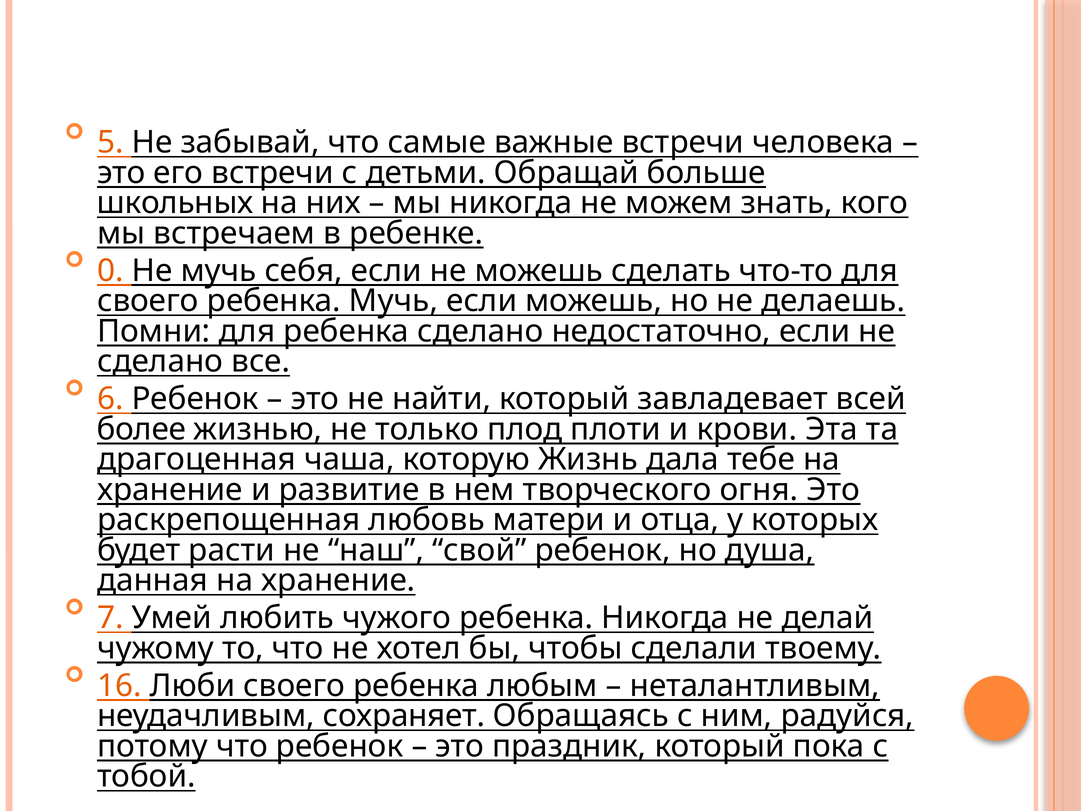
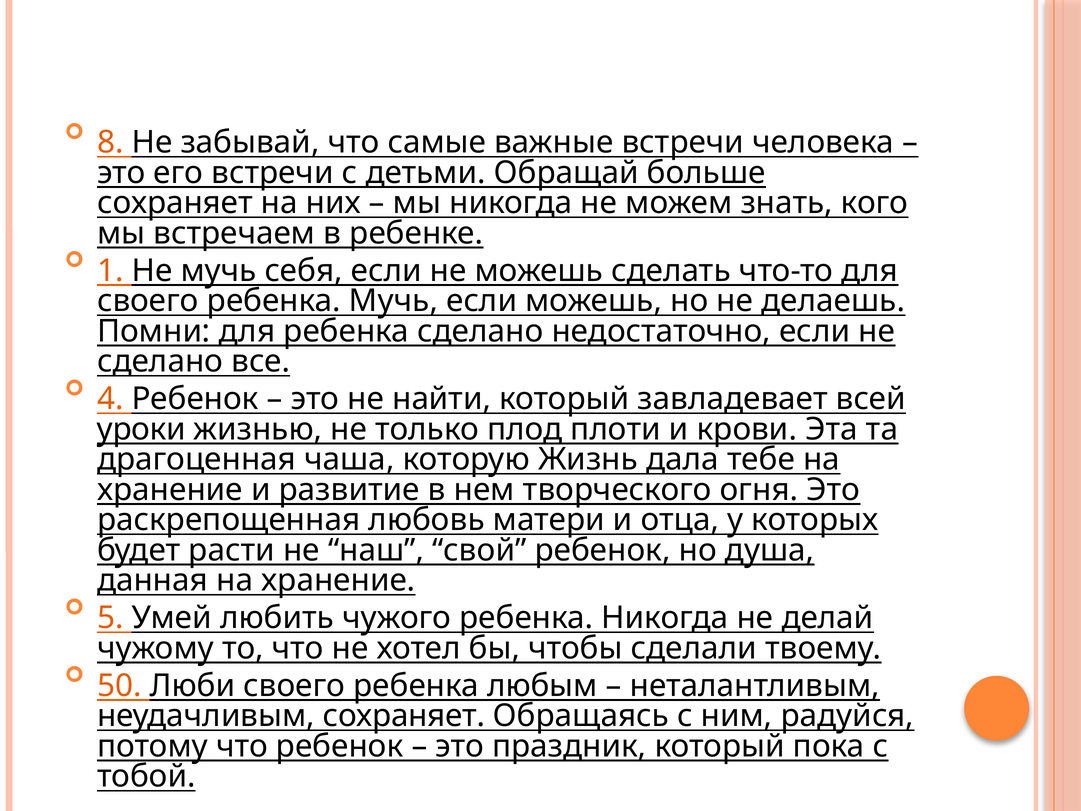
5: 5 -> 8 (110, 142)
школьных: школьных -> сохраняет (175, 203)
0: 0 -> 1 (110, 271)
6: 6 -> 4 (110, 399)
более: более -> уроки (141, 429)
7: 7 -> 5 (110, 618)
16: 16 -> 50 (119, 685)
